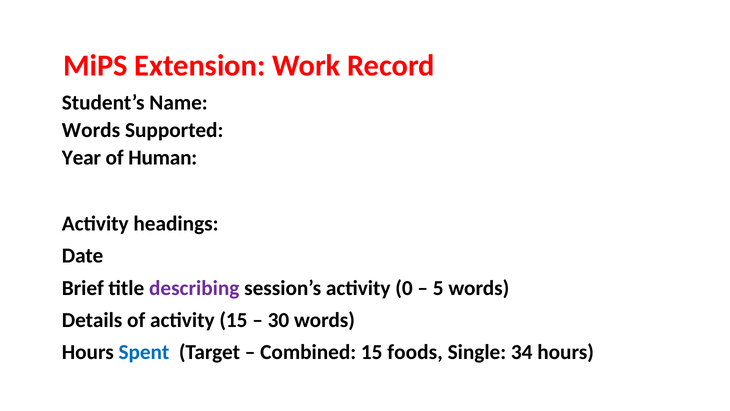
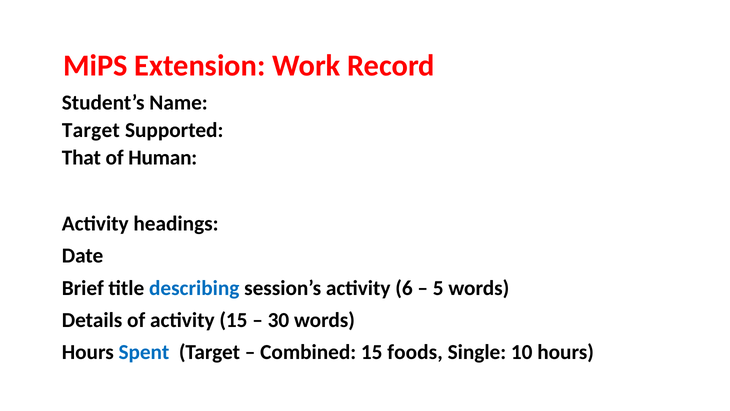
Words: Words -> Target (91, 130)
Year: Year -> That (81, 158)
describing colour: purple -> blue (194, 288)
0: 0 -> 6 (404, 288)
34: 34 -> 10 (522, 352)
